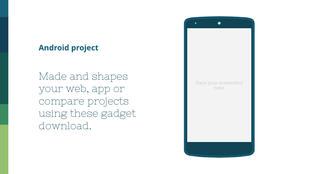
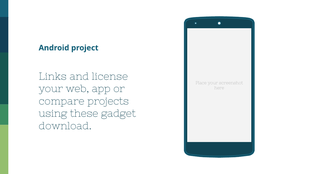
Made: Made -> Links (53, 76)
shapes: shapes -> license (110, 76)
